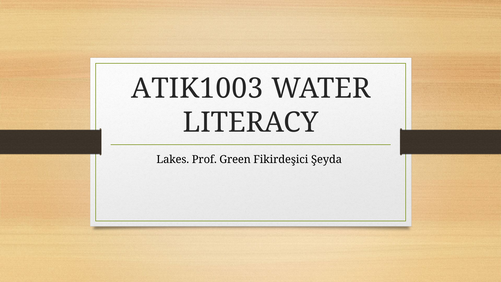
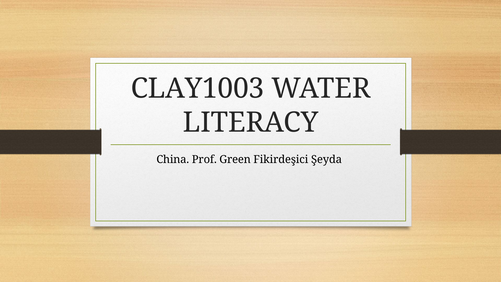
ATIK1003: ATIK1003 -> CLAY1003 (198, 89)
Lakes: Lakes -> China (173, 160)
